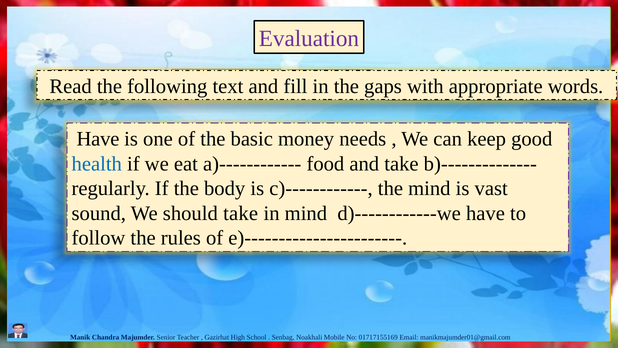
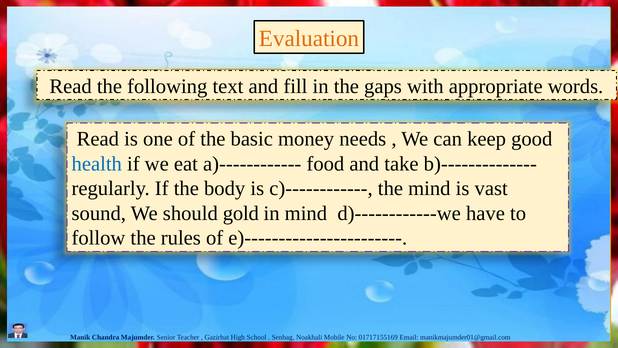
Evaluation colour: purple -> orange (309, 39)
Have: Have -> Read (98, 139)
should take: take -> gold (241, 213)
